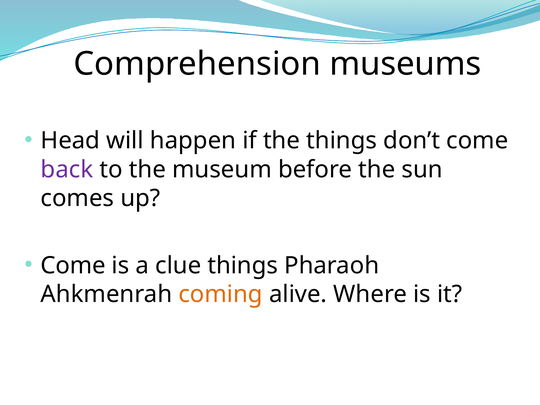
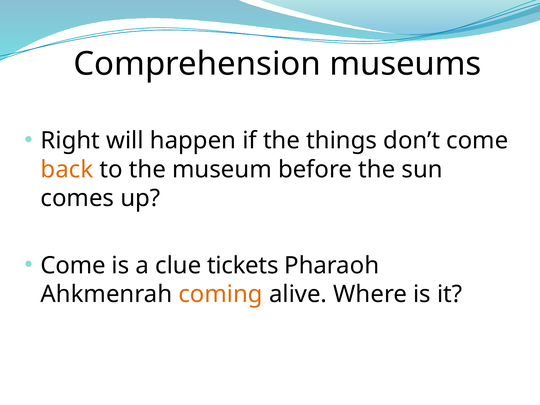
Head: Head -> Right (70, 141)
back colour: purple -> orange (67, 169)
clue things: things -> tickets (243, 265)
